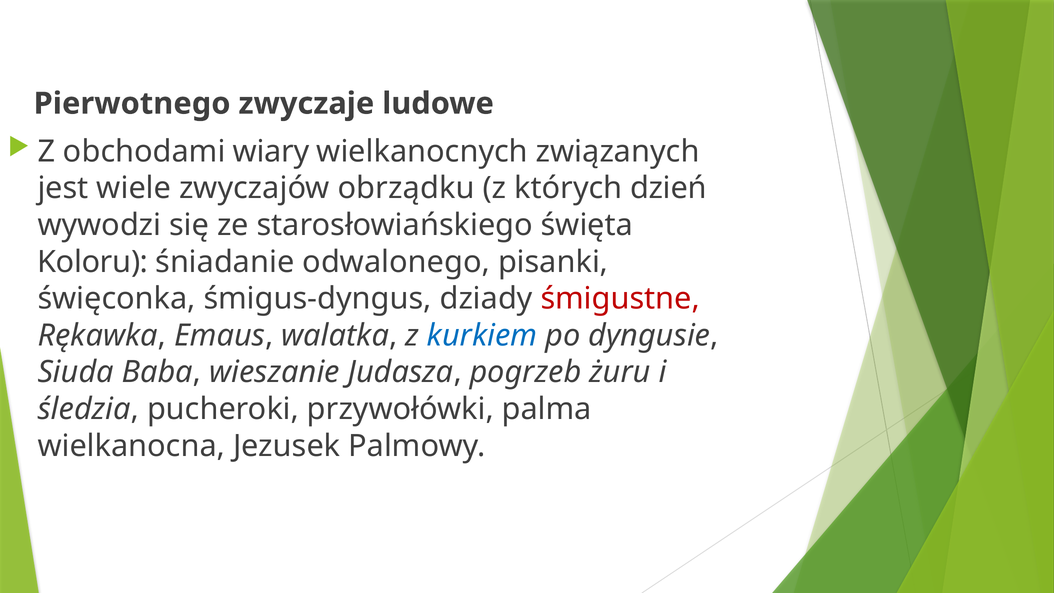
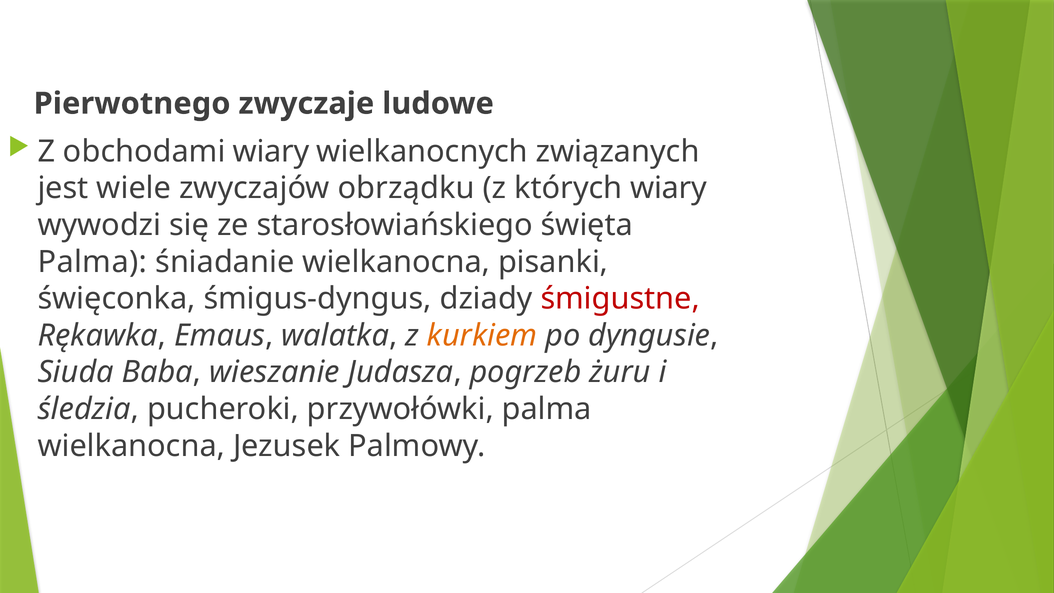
których dzień: dzień -> wiary (668, 188)
Koloru: Koloru -> Palma (92, 262)
śniadanie odwalonego: odwalonego -> wielkanocna (396, 262)
kurkiem colour: blue -> orange (482, 335)
